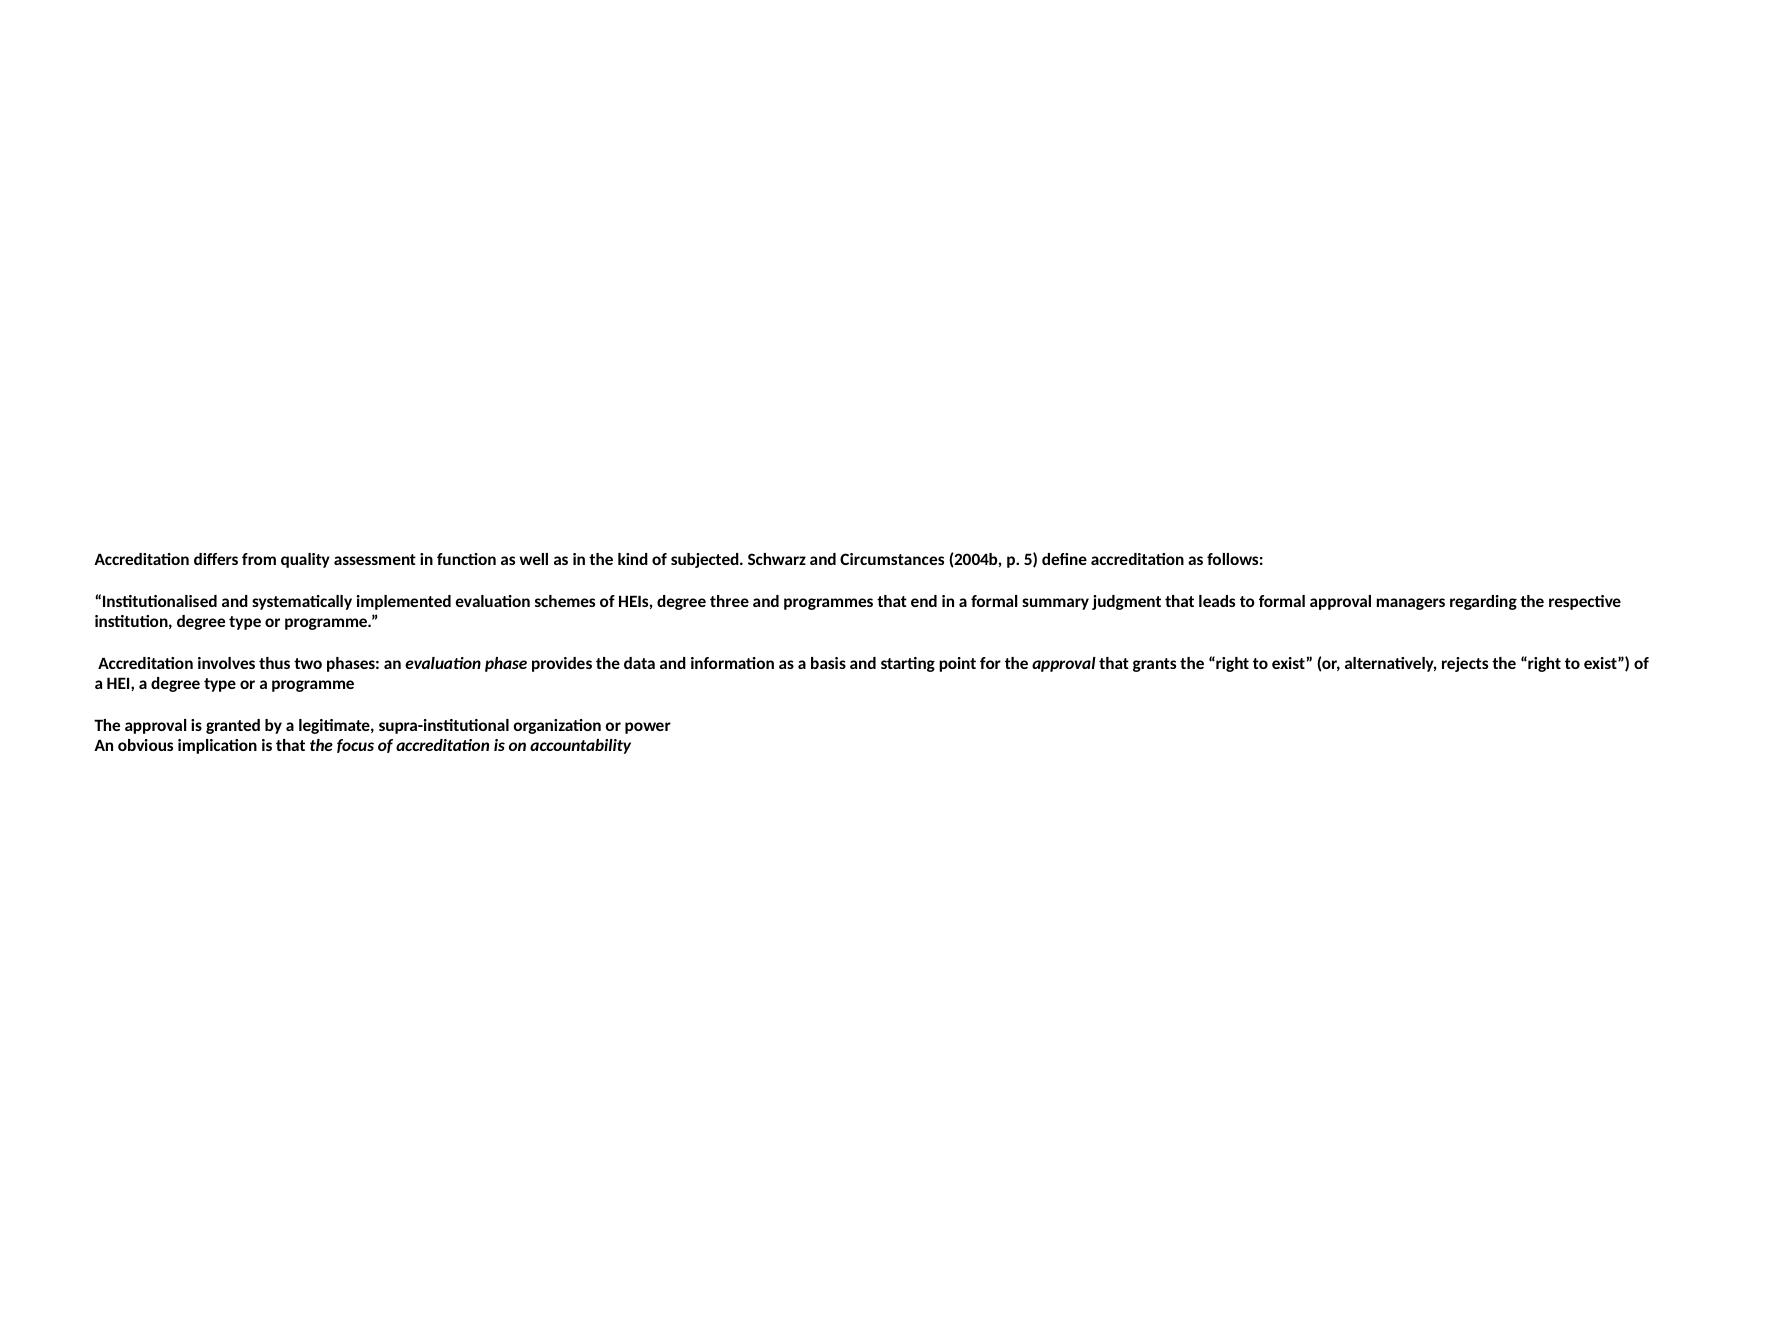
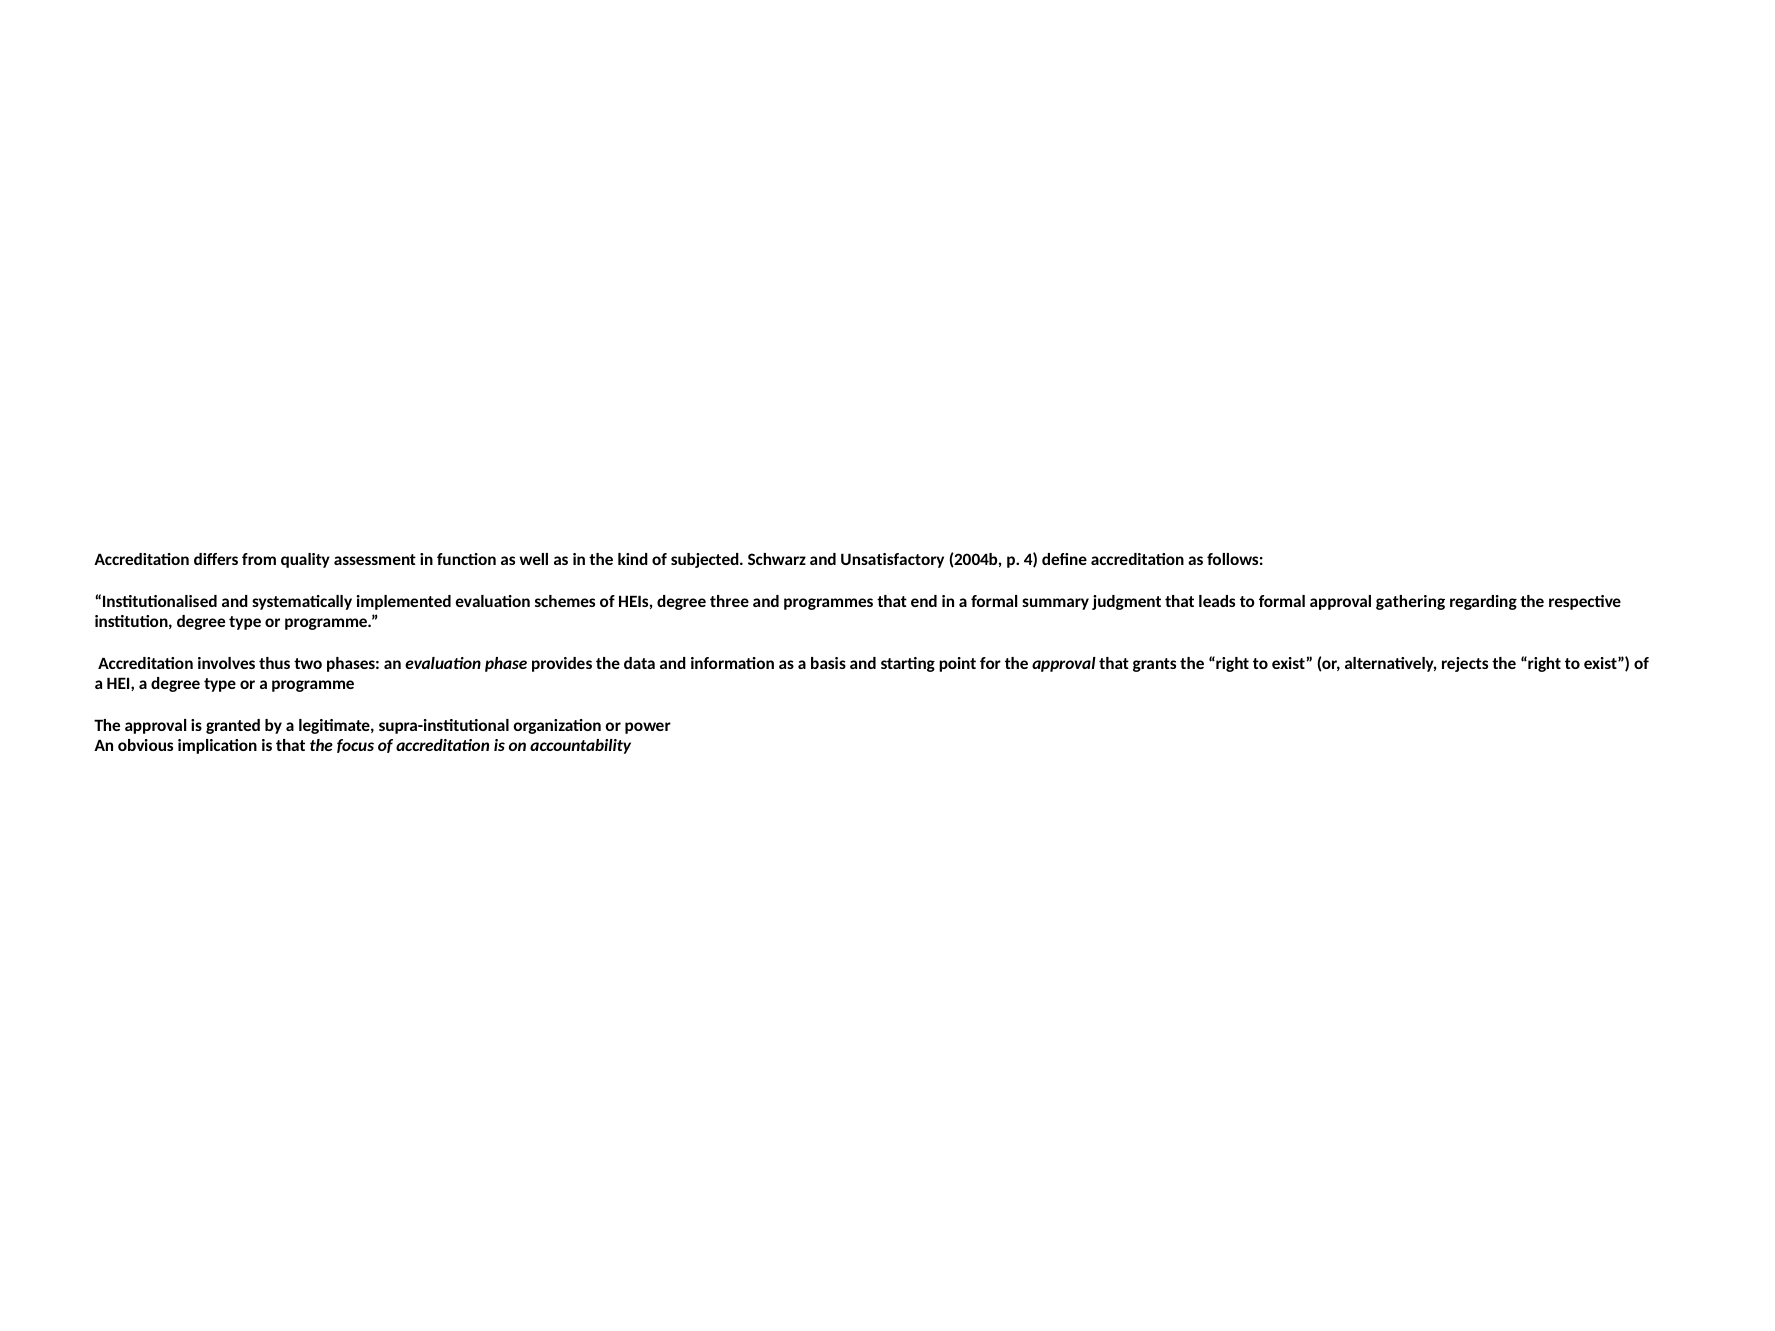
Circumstances: Circumstances -> Unsatisfactory (893, 560)
5: 5 -> 4 (1031, 560)
managers: managers -> gathering (1411, 602)
